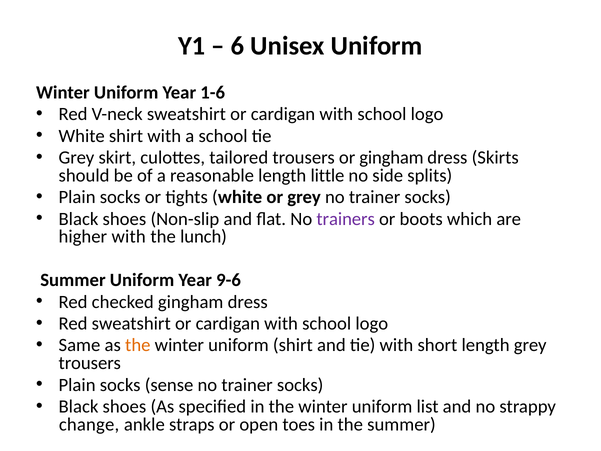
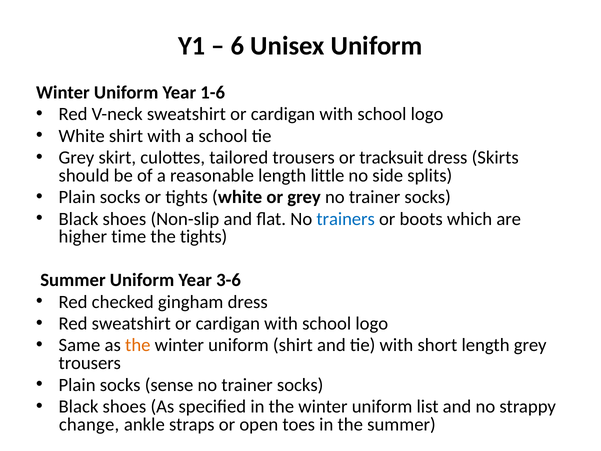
or gingham: gingham -> tracksuit (391, 157)
trainers colour: purple -> blue (346, 219)
higher with: with -> time (129, 237)
the lunch: lunch -> tights (204, 237)
9-6: 9-6 -> 3-6 (229, 280)
